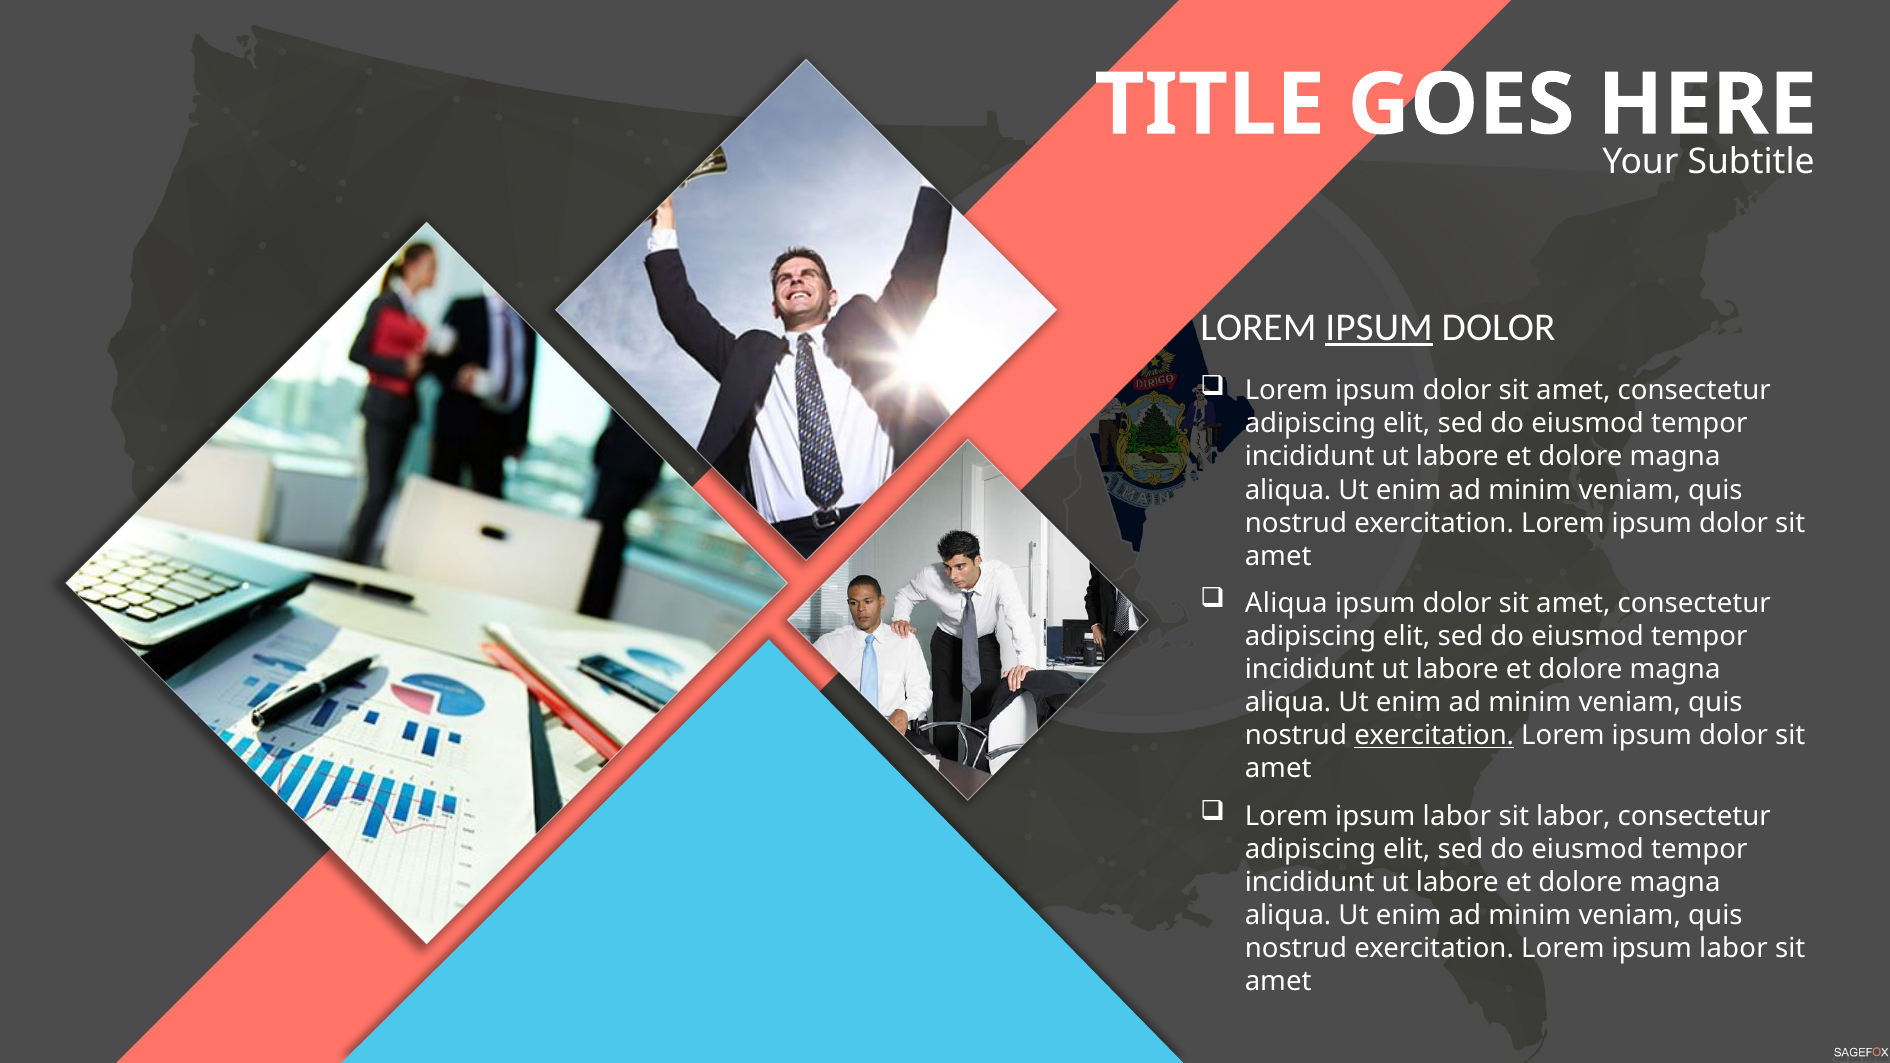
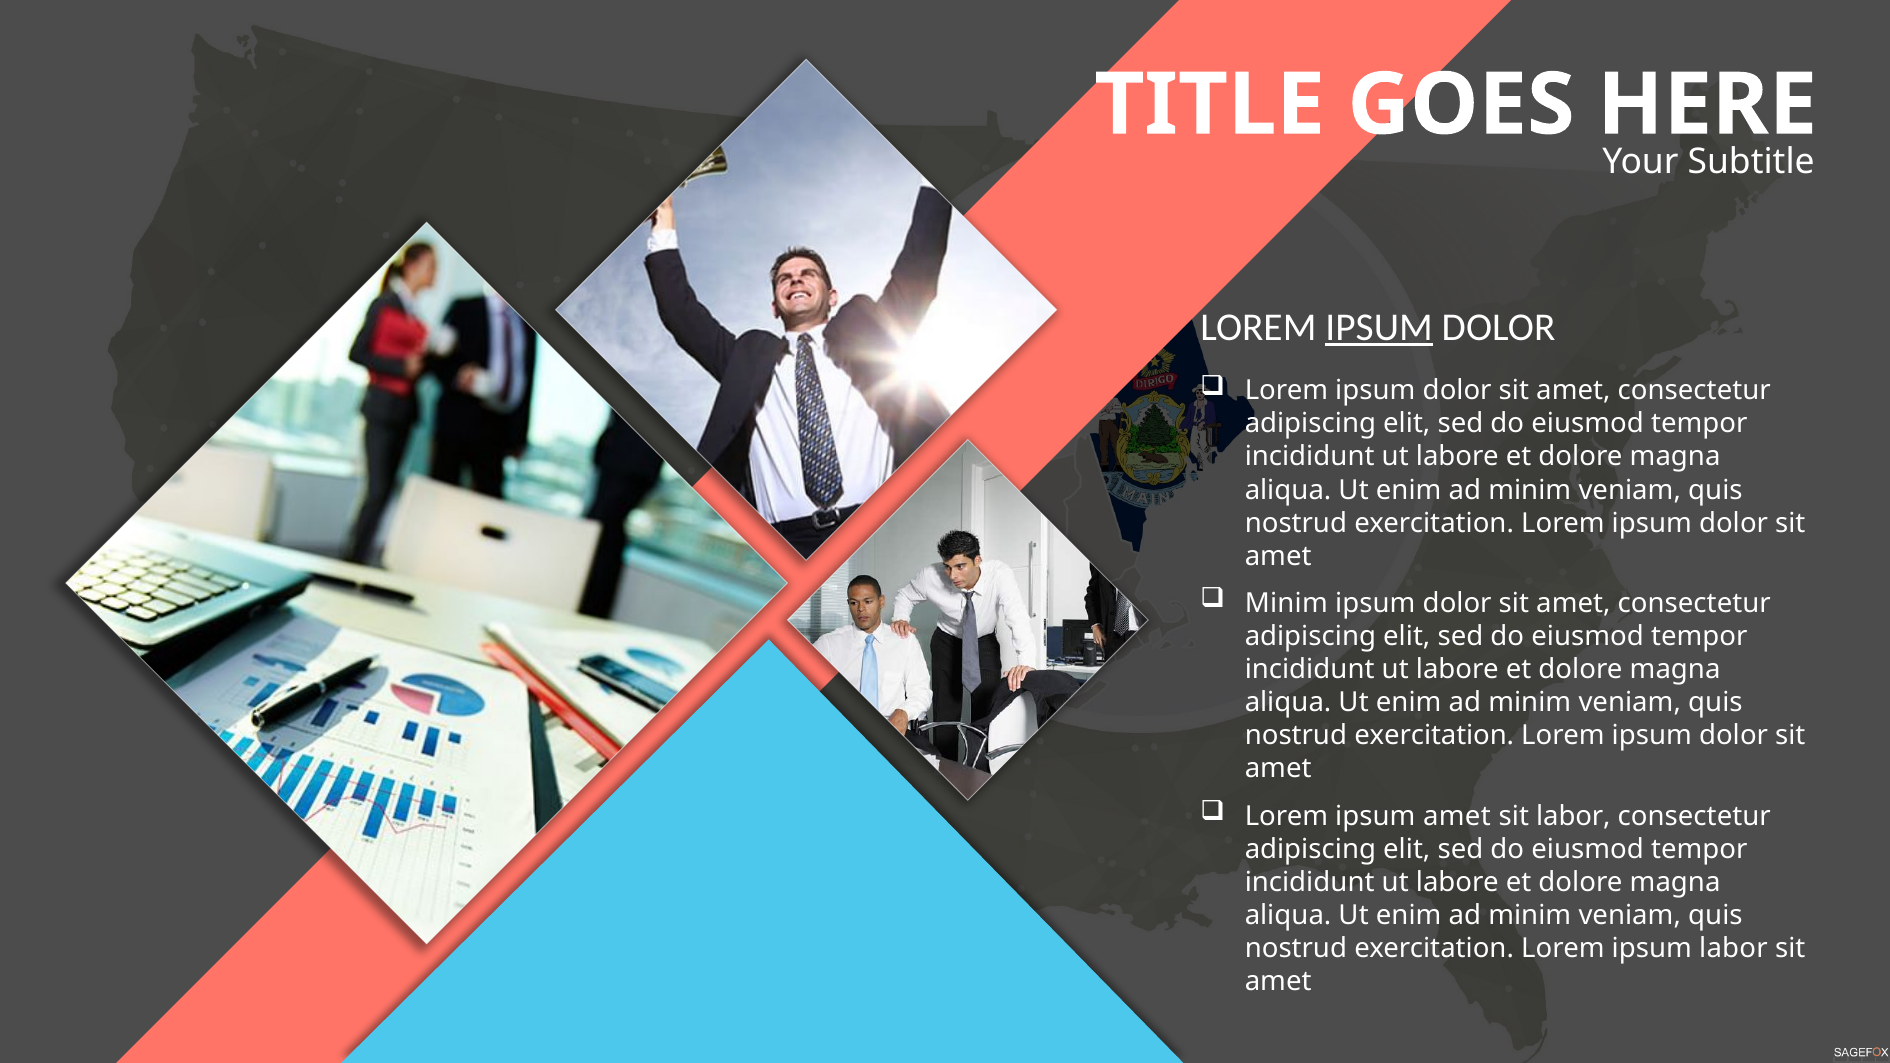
Aliqua: Aliqua -> Minim (1286, 603)
exercitation underline: present -> none (1434, 736)
labor: labor -> amet (1457, 816)
